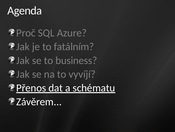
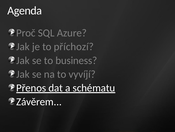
fatálním: fatálním -> příchozí (74, 46)
